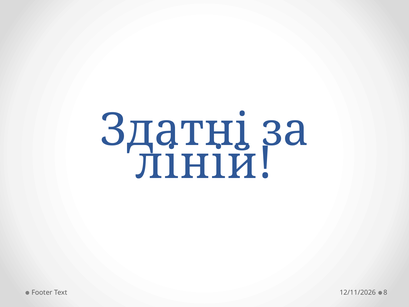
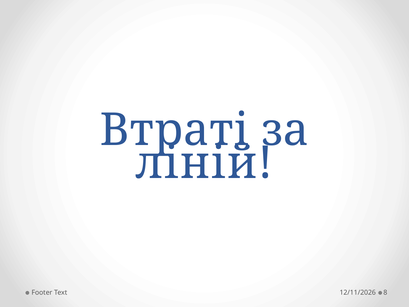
Здатні: Здатні -> Втраті (175, 130)
